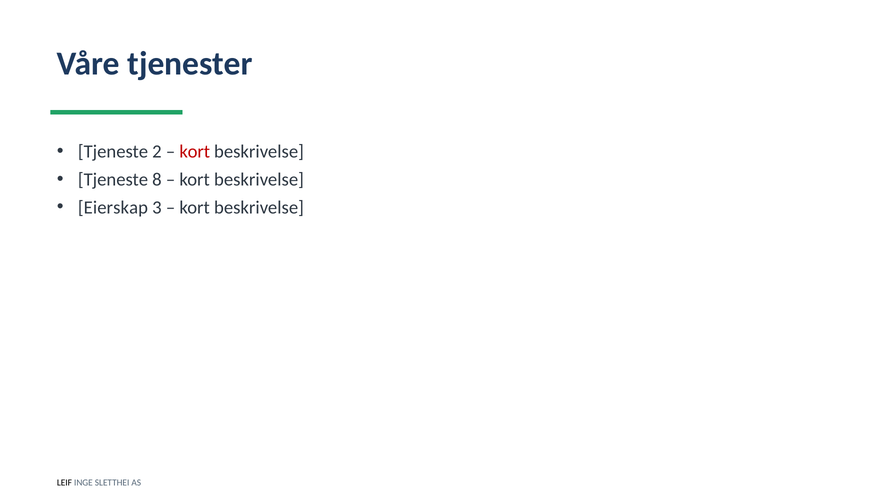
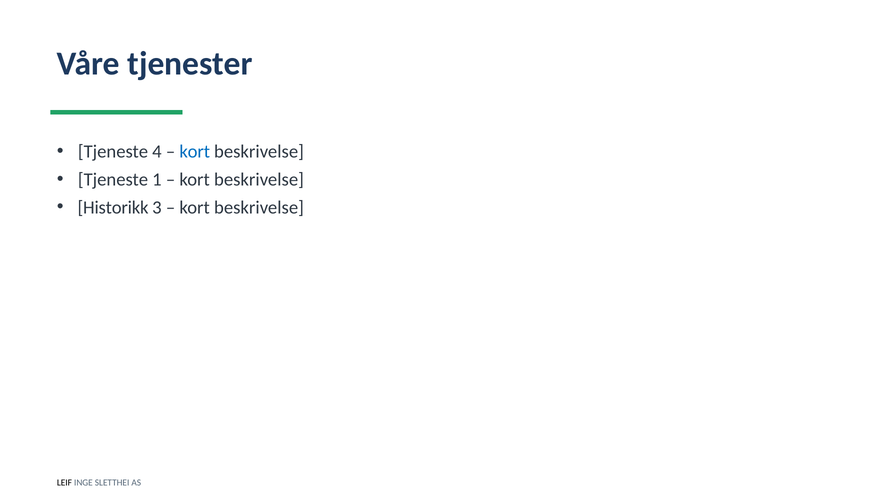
2: 2 -> 4 (157, 152)
kort colour: red -> blue (195, 152)
8: 8 -> 1 (157, 180)
Eierskap: Eierskap -> Historikk (113, 208)
